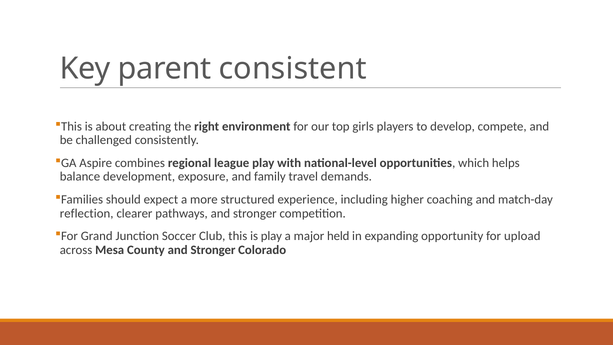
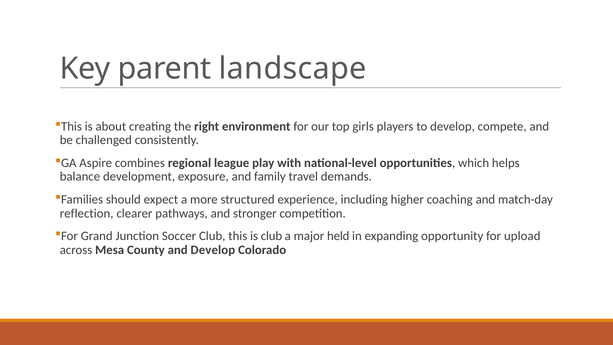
consistent: consistent -> landscape (293, 69)
is play: play -> club (271, 236)
County and Stronger: Stronger -> Develop (213, 250)
